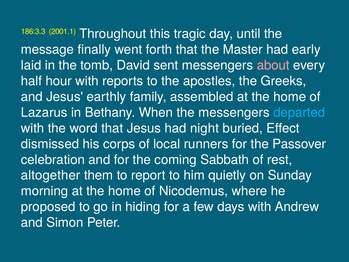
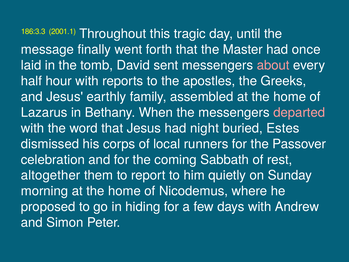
early: early -> once (306, 49)
departed colour: light blue -> pink (299, 112)
Effect: Effect -> Estes (283, 128)
